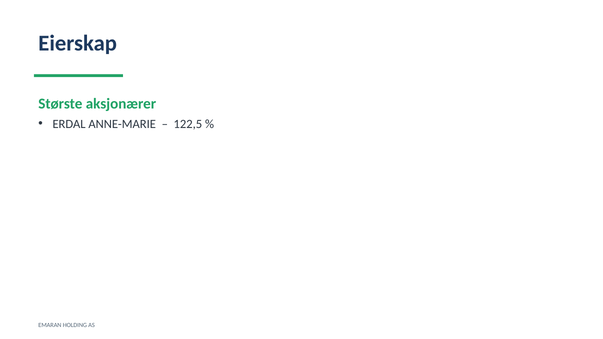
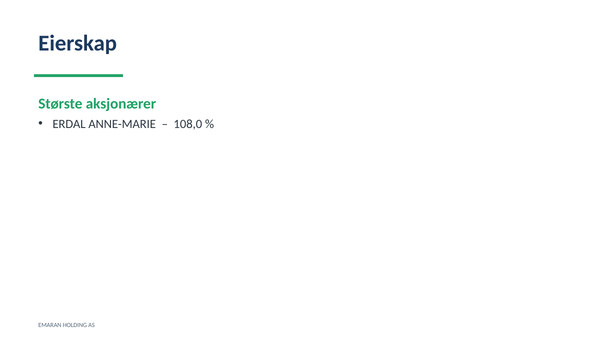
122,5: 122,5 -> 108,0 (188, 124)
